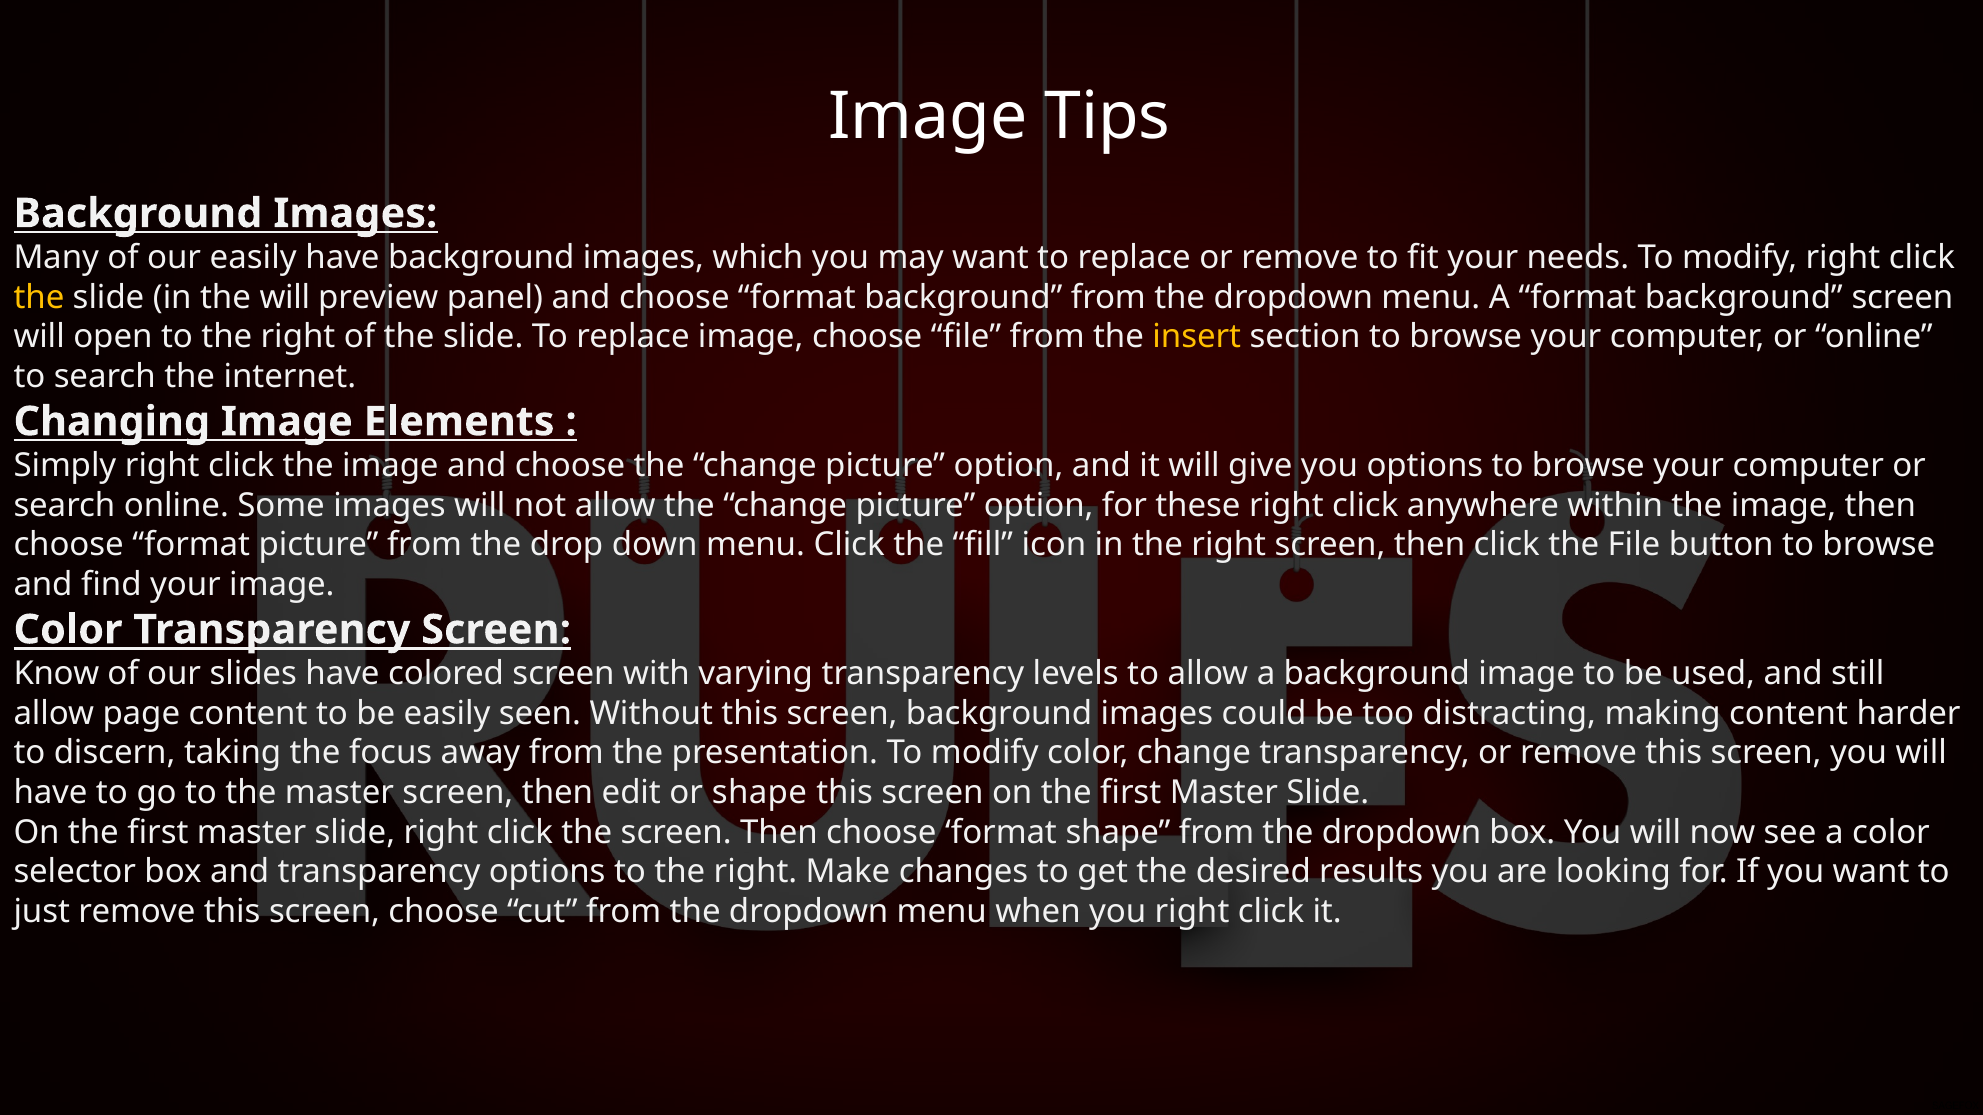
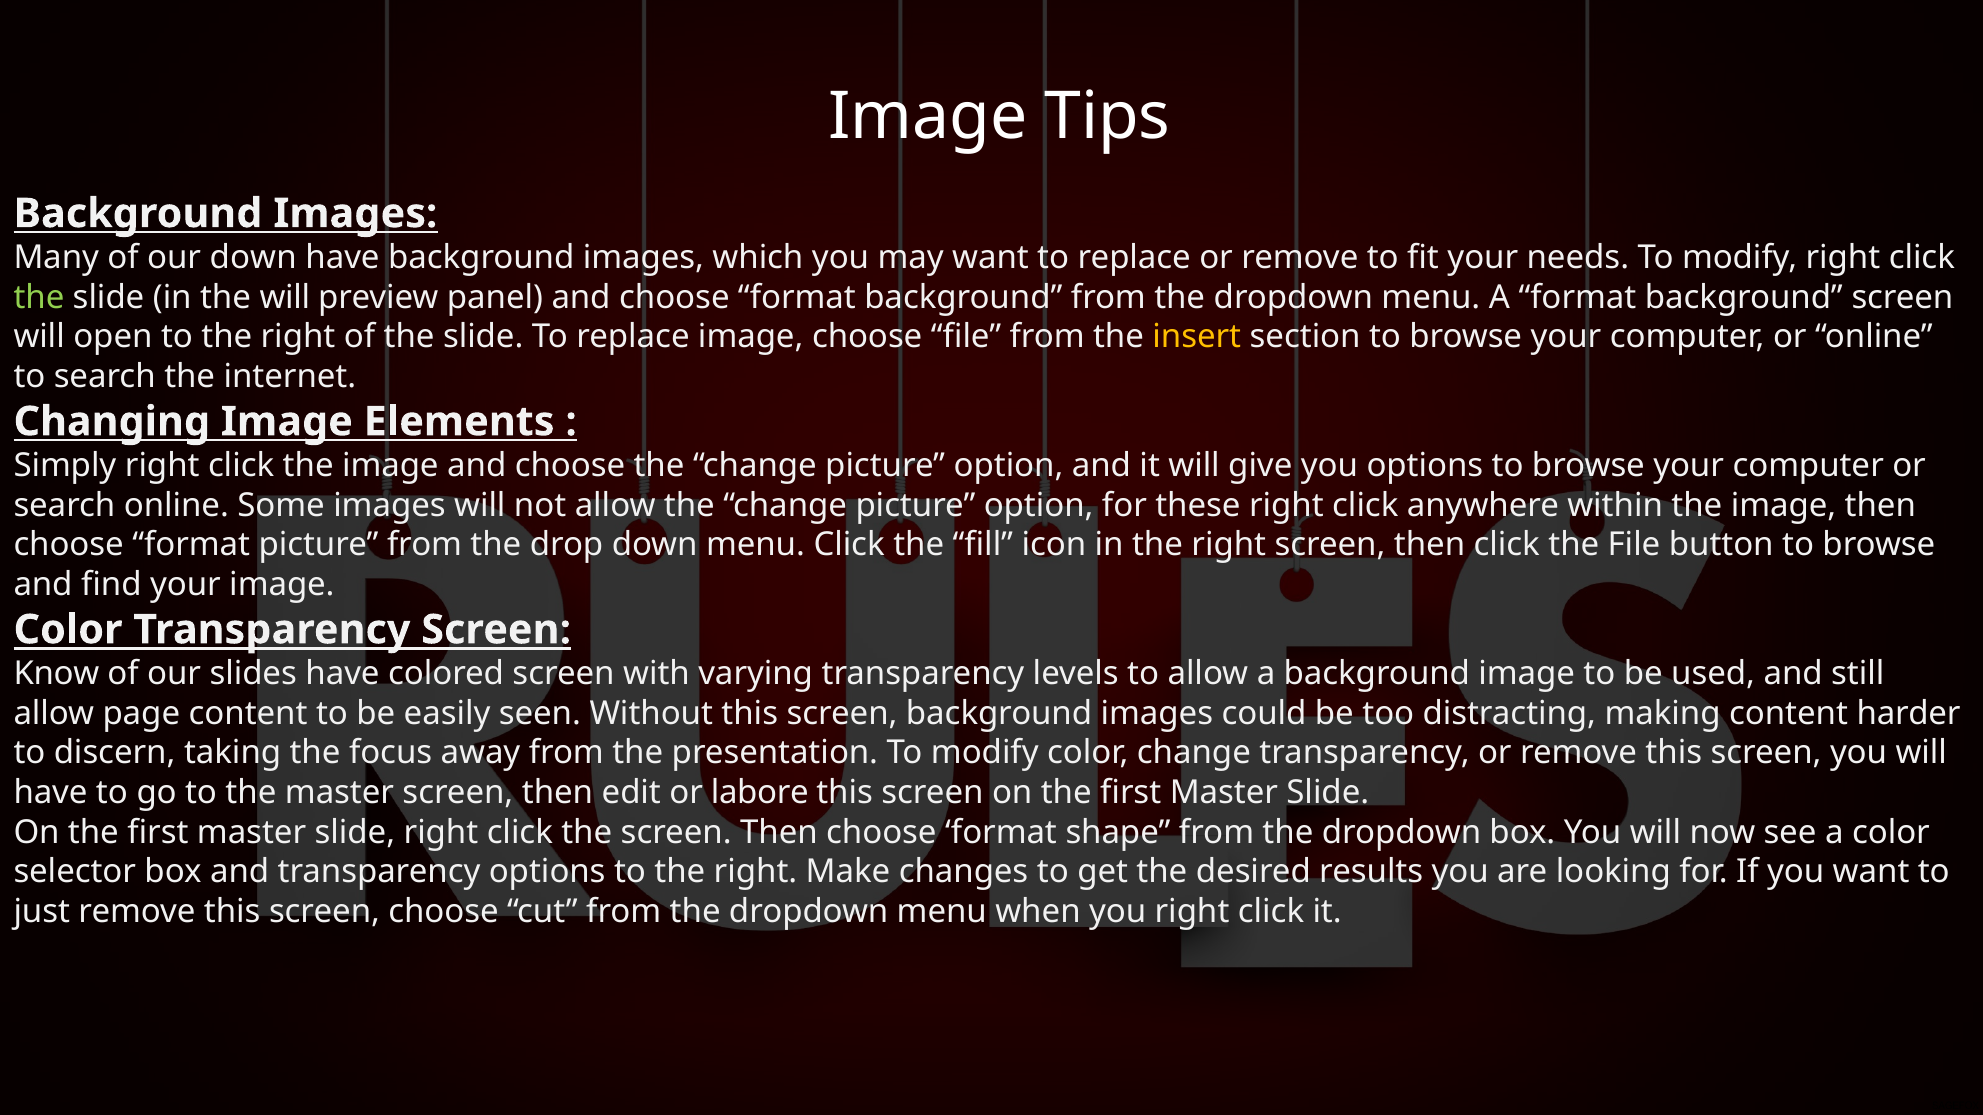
our easily: easily -> down (253, 258)
the colour: yellow -> light green (39, 297)
or shape: shape -> labore (760, 793)
